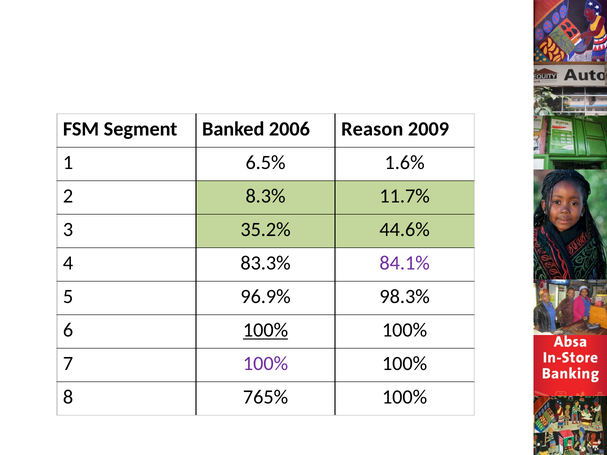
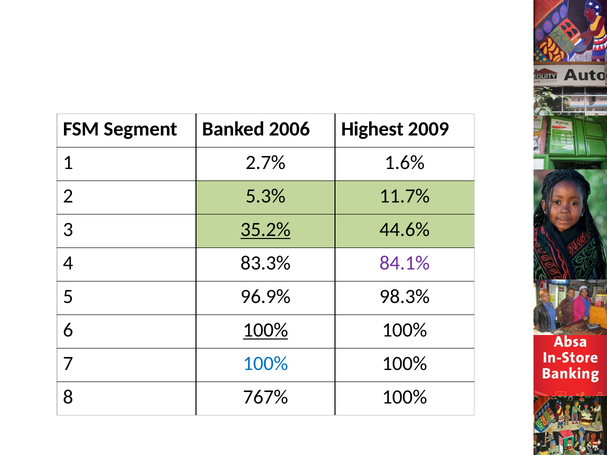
Reason: Reason -> Highest (372, 129)
6.5%: 6.5% -> 2.7% (266, 163)
8.3%: 8.3% -> 5.3% (266, 196)
35.2% underline: none -> present (266, 230)
100% colour: purple -> blue (266, 364)
765%: 765% -> 767% (266, 397)
